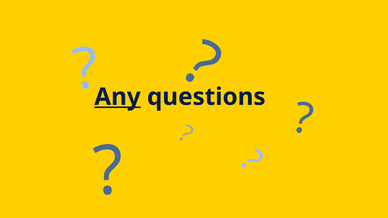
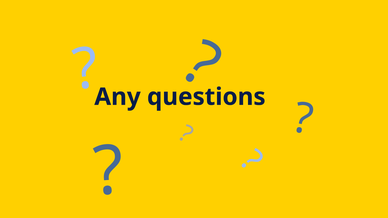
Any underline: present -> none (118, 97)
